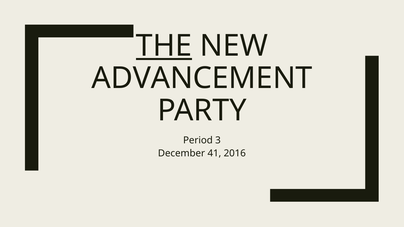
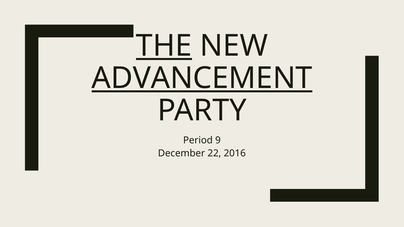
ADVANCEMENT underline: none -> present (202, 78)
3: 3 -> 9 (218, 140)
41: 41 -> 22 (214, 153)
